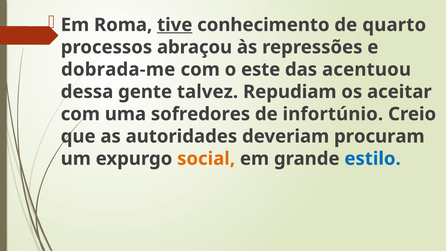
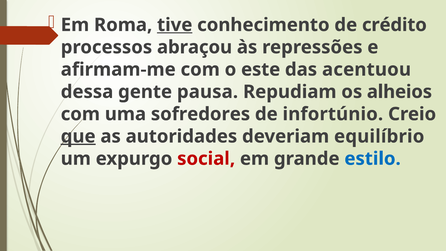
quarto: quarto -> crédito (394, 25)
dobrada-me: dobrada-me -> afirmam-me (118, 69)
talvez: talvez -> pausa (207, 92)
aceitar: aceitar -> alheios (399, 92)
que underline: none -> present (78, 136)
procuram: procuram -> equilíbrio (379, 136)
social colour: orange -> red (206, 159)
